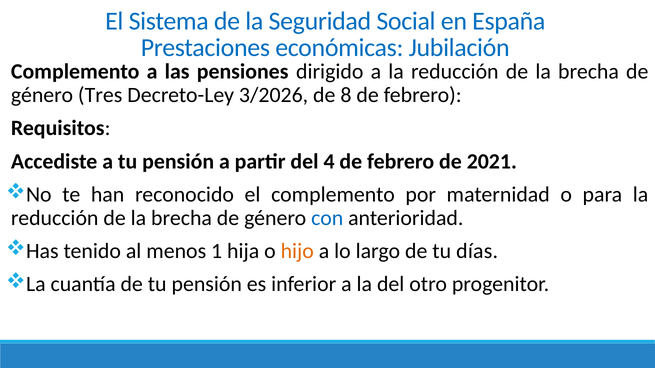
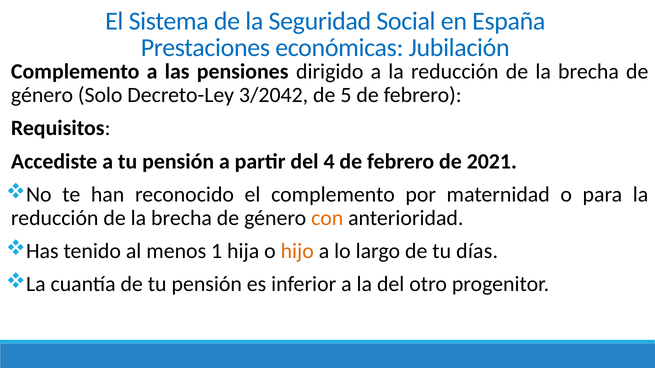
Tres: Tres -> Solo (100, 95)
3/2026: 3/2026 -> 3/2042 (274, 95)
8: 8 -> 5 (346, 95)
con colour: blue -> orange (327, 218)
